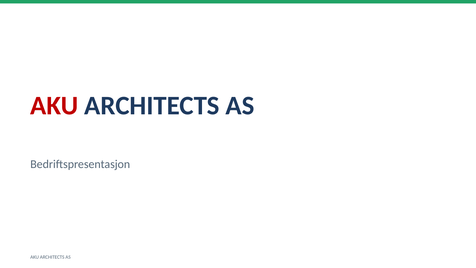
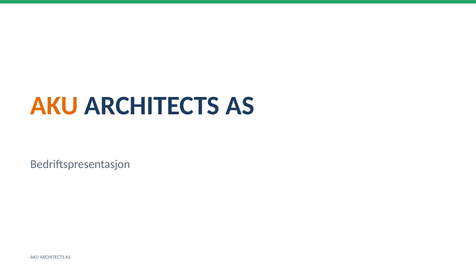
AKU colour: red -> orange (54, 106)
